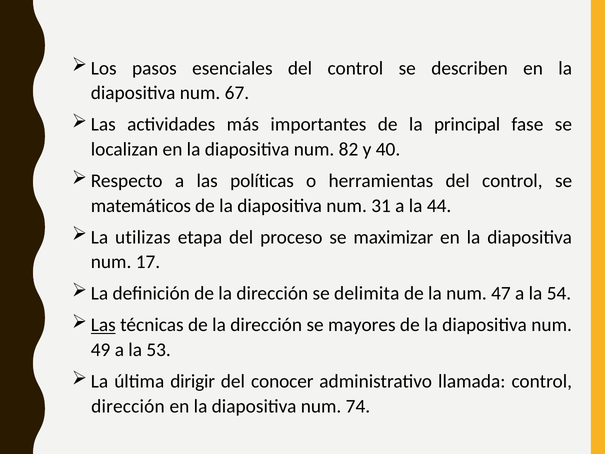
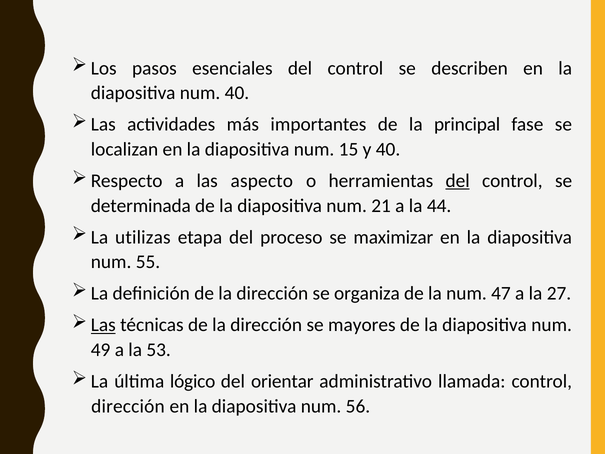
num 67: 67 -> 40 (237, 93)
82: 82 -> 15 (349, 149)
políticas: políticas -> aspecto (262, 181)
del underline: none -> present (458, 181)
matemáticos: matemáticos -> determinada (141, 206)
31: 31 -> 21 (381, 206)
17: 17 -> 55 (148, 262)
delimita: delimita -> organiza (367, 293)
54: 54 -> 27 (559, 293)
dirigir: dirigir -> lógico (193, 381)
conocer: conocer -> orientar (282, 381)
74: 74 -> 56 (358, 406)
